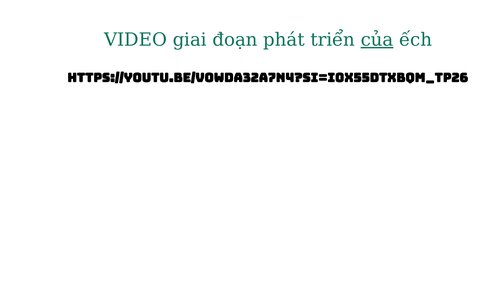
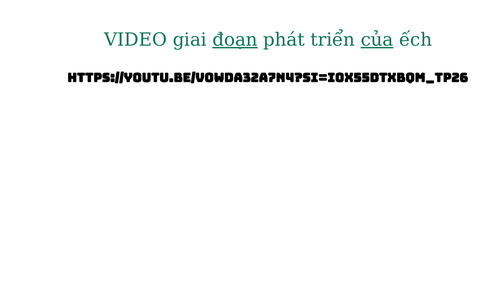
đoạn underline: none -> present (235, 40)
